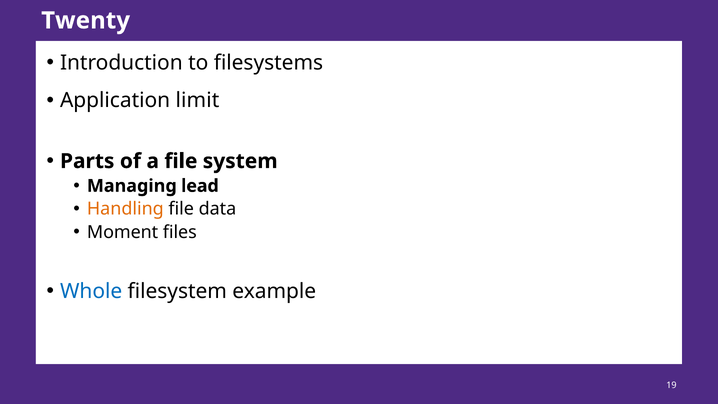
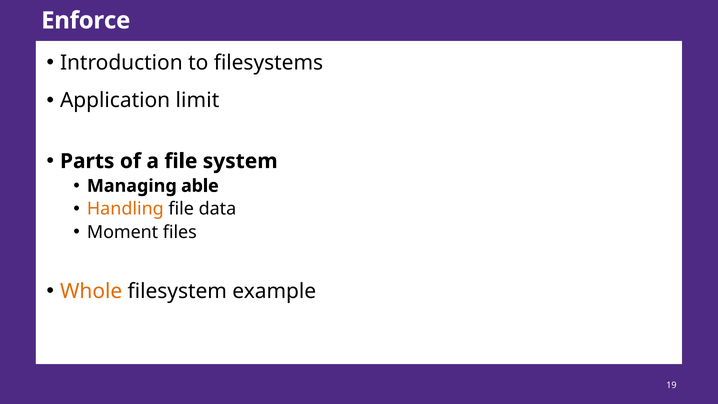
Twenty: Twenty -> Enforce (86, 21)
lead: lead -> able (200, 186)
Whole colour: blue -> orange (91, 291)
